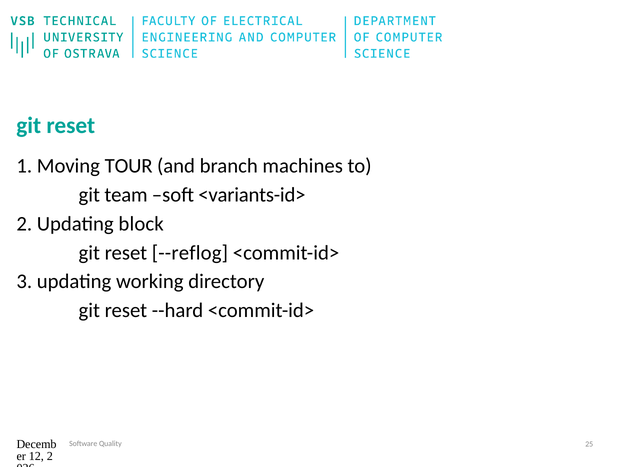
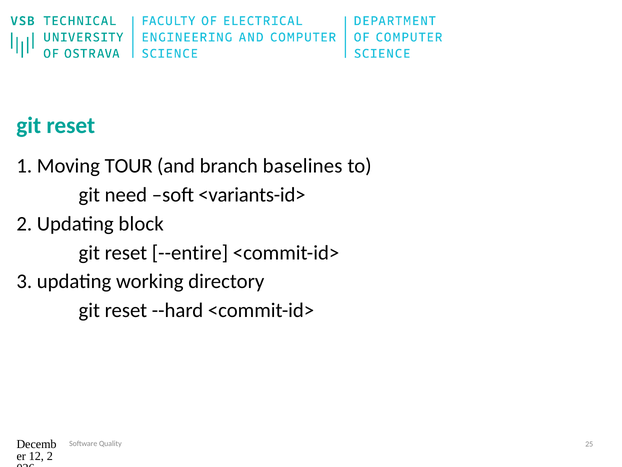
machines: machines -> baselines (303, 166)
team: team -> need (126, 195)
--reflog: --reflog -> --entire (190, 252)
